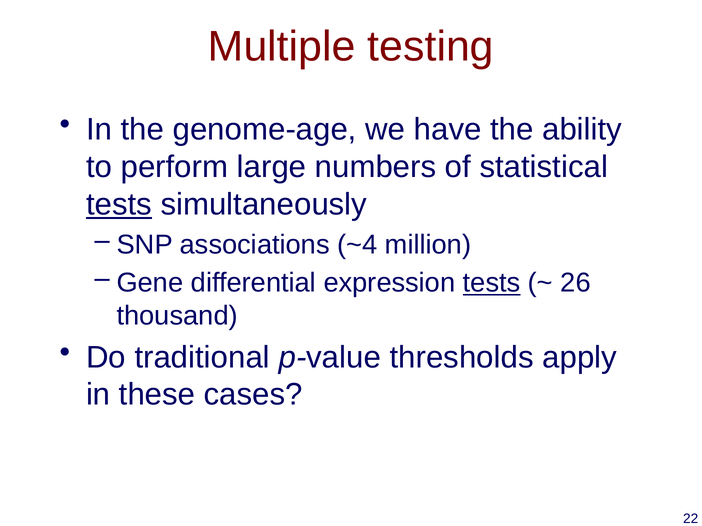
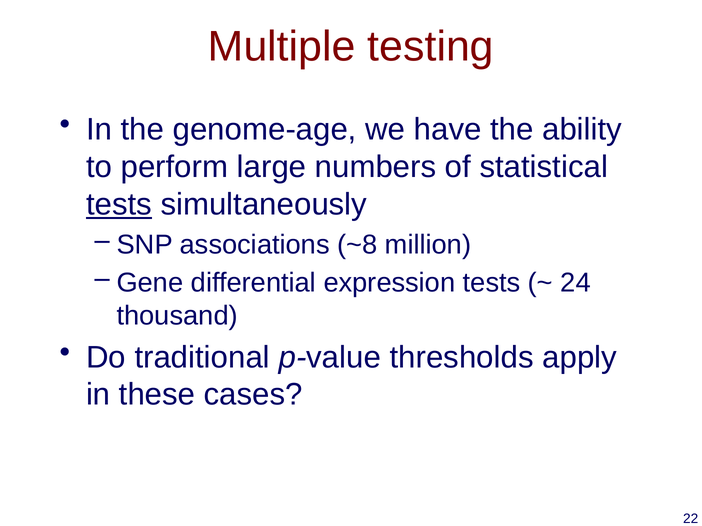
~4: ~4 -> ~8 (357, 245)
tests underline: present -> none (492, 283)
26: 26 -> 24 (576, 283)
